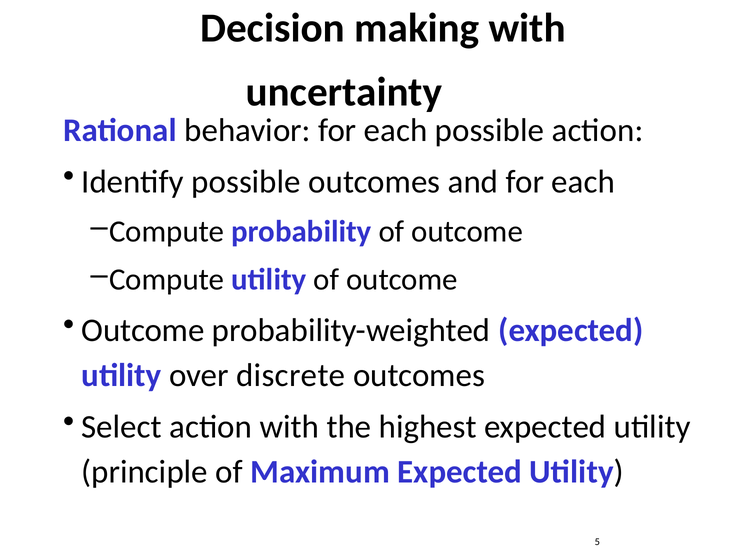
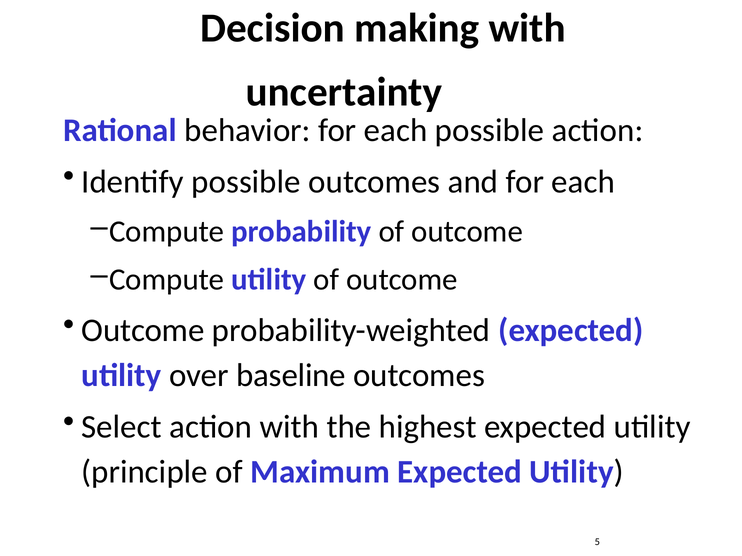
discrete: discrete -> baseline (291, 376)
